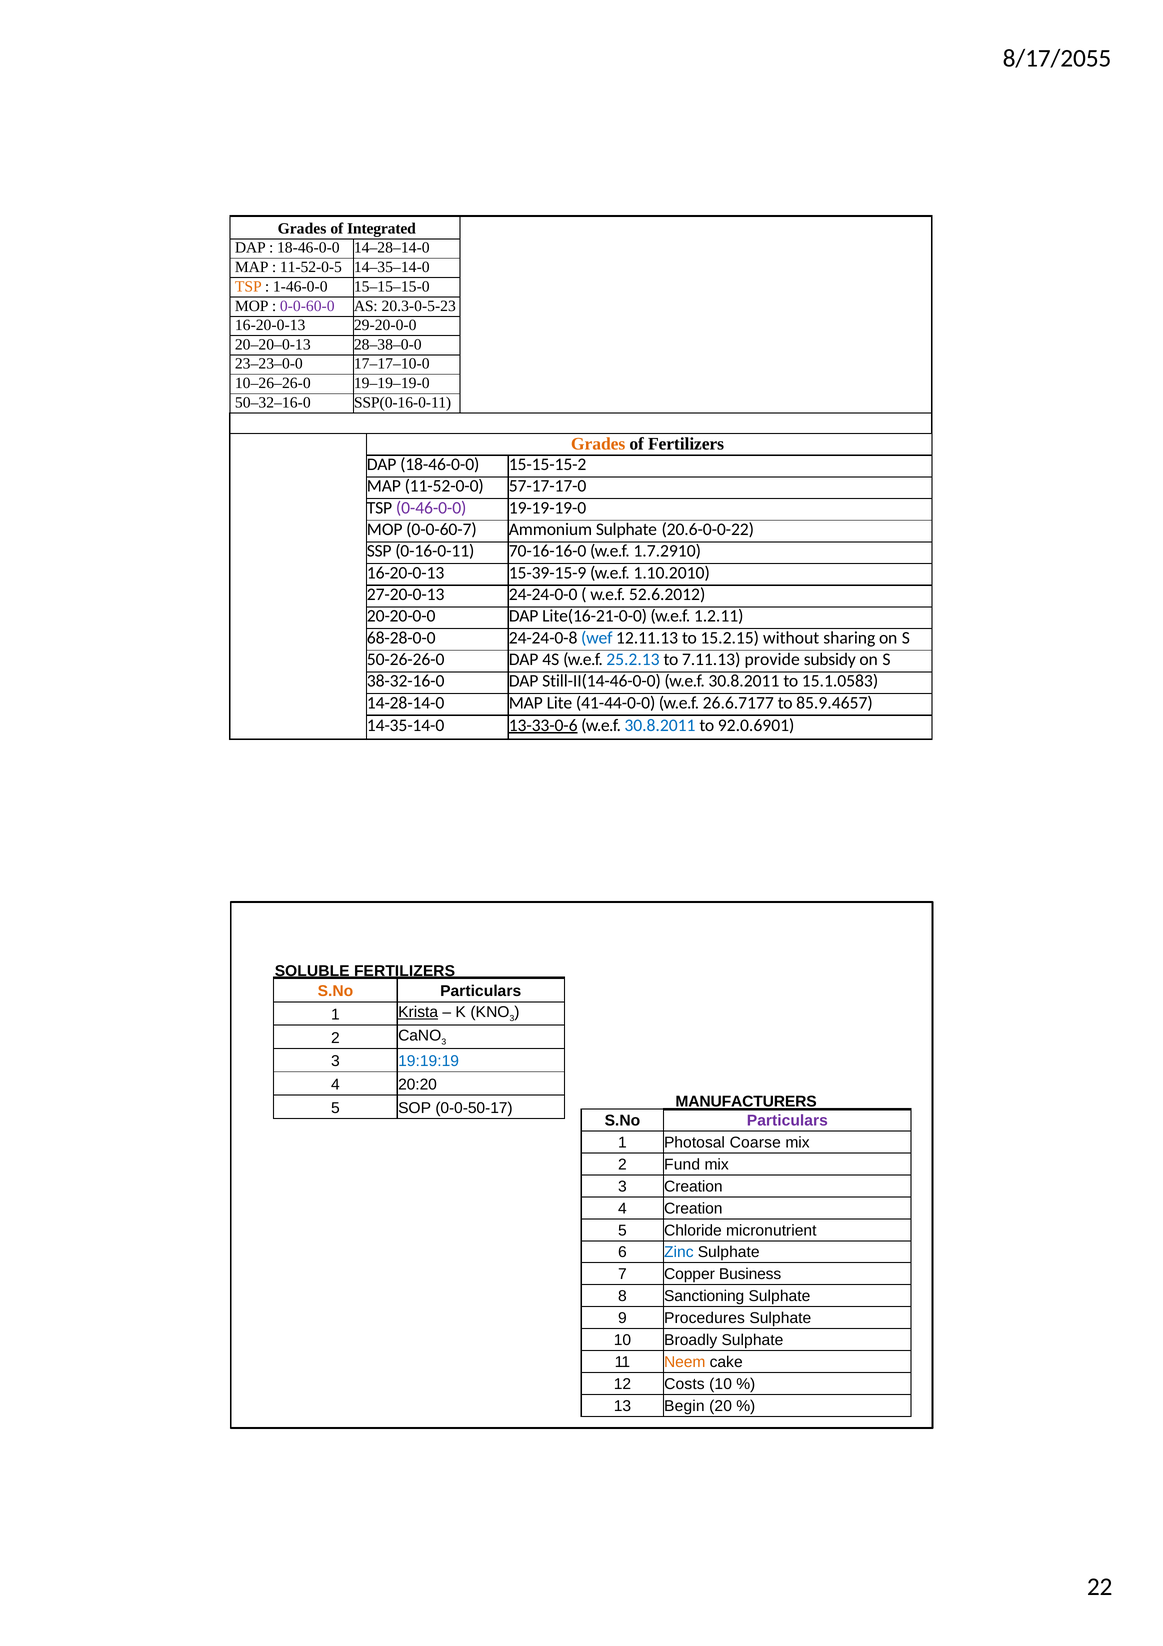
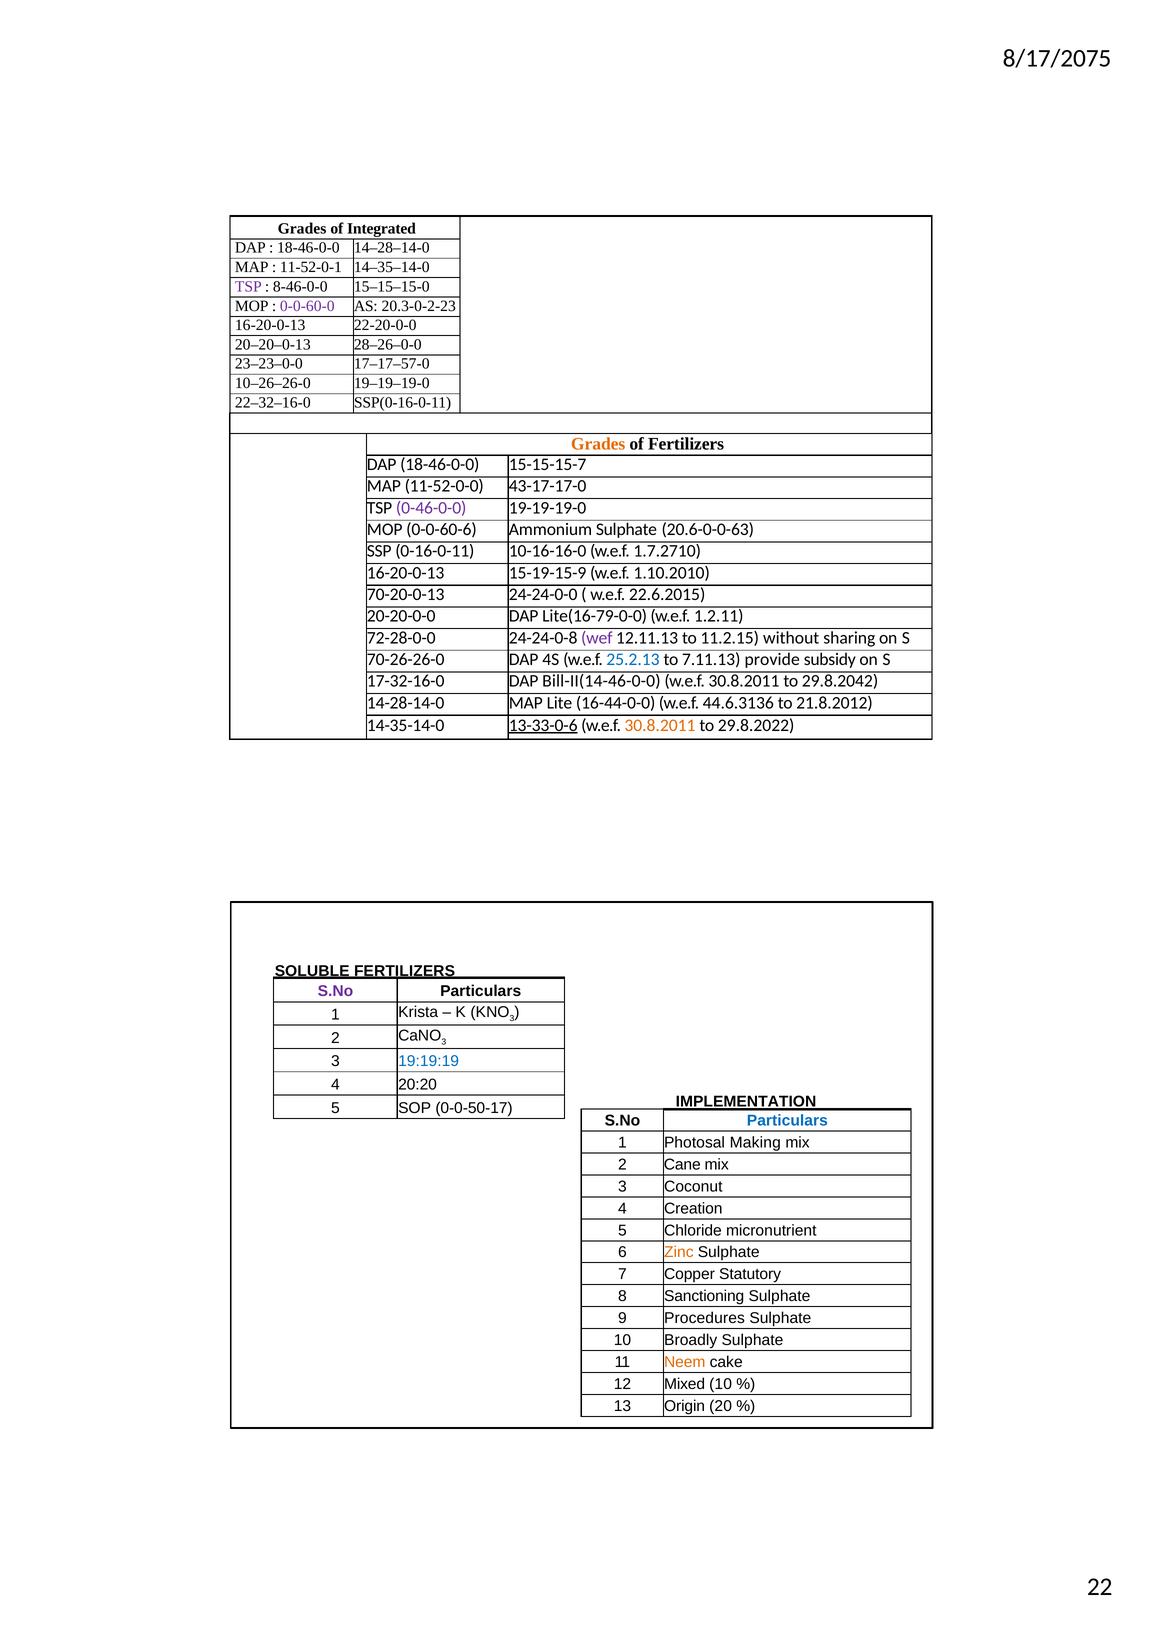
8/17/2055: 8/17/2055 -> 8/17/2075 (1057, 58)
11-52-0-5: 11-52-0-5 -> 11-52-0-1 (311, 267)
TSP colour: orange -> purple (248, 286)
1-46-0-0: 1-46-0-0 -> 8-46-0-0 (300, 286)
20.3-0-5-23: 20.3-0-5-23 -> 20.3-0-2-23 (419, 306)
29-20-0-0: 29-20-0-0 -> 22-20-0-0 (385, 325)
28–38–0-0: 28–38–0-0 -> 28–26–0-0 (388, 345)
17–17–10-0: 17–17–10-0 -> 17–17–57-0 (392, 364)
50–32–16-0: 50–32–16-0 -> 22–32–16-0 (273, 402)
15-15-15-2: 15-15-15-2 -> 15-15-15-7 (548, 464)
57-17-17-0: 57-17-17-0 -> 43-17-17-0 (548, 486)
0-0-60-7: 0-0-60-7 -> 0-0-60-6 (441, 529)
20.6-0-0-22: 20.6-0-0-22 -> 20.6-0-0-63 (708, 529)
70-16-16-0: 70-16-16-0 -> 10-16-16-0 (548, 551)
1.7.2910: 1.7.2910 -> 1.7.2710 (667, 551)
15-39-15-9: 15-39-15-9 -> 15-19-15-9 (548, 573)
27-20-0-13: 27-20-0-13 -> 70-20-0-13 (406, 594)
52.6.2012: 52.6.2012 -> 22.6.2015 (667, 594)
Lite(16-21-0-0: Lite(16-21-0-0 -> Lite(16-79-0-0 (595, 616)
68-28-0-0: 68-28-0-0 -> 72-28-0-0 (401, 638)
wef colour: blue -> purple (597, 638)
15.2.15: 15.2.15 -> 11.2.15 (730, 638)
50-26-26-0: 50-26-26-0 -> 70-26-26-0 (406, 659)
38-32-16-0: 38-32-16-0 -> 17-32-16-0 (406, 681)
Still-II(14-46-0-0: Still-II(14-46-0-0 -> Bill-II(14-46-0-0 (601, 681)
15.1.0583: 15.1.0583 -> 29.8.2042 (840, 681)
41-44-0-0: 41-44-0-0 -> 16-44-0-0 (616, 703)
26.6.7177: 26.6.7177 -> 44.6.3136 (738, 703)
85.9.4657: 85.9.4657 -> 21.8.2012 (834, 703)
30.8.2011 colour: blue -> orange (660, 725)
92.0.6901: 92.0.6901 -> 29.8.2022 (756, 725)
S.No colour: orange -> purple (335, 991)
Krista underline: present -> none (418, 1012)
MANUFACTURERS: MANUFACTURERS -> IMPLEMENTATION (746, 1101)
Particulars colour: purple -> blue (787, 1121)
Coarse: Coarse -> Making (755, 1142)
Fund: Fund -> Cane (682, 1164)
3 Creation: Creation -> Coconut (693, 1186)
Zinc colour: blue -> orange (679, 1252)
Business: Business -> Statutory (750, 1274)
Costs: Costs -> Mixed (685, 1384)
Begin: Begin -> Origin (685, 1406)
